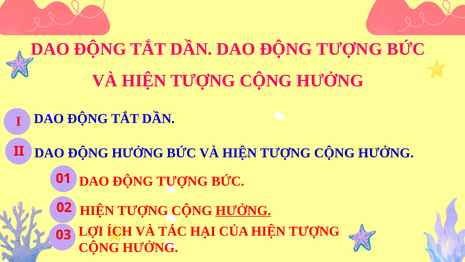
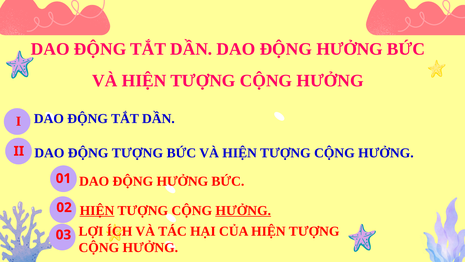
DẦN DAO ĐỘNG TƯỢNG: TƯỢNG -> HƯỞNG (350, 49)
ĐỘNG HƯỞNG: HƯỞNG -> TƯỢNG (137, 153)
01 DAO ĐỘNG TƯỢNG: TƯỢNG -> HƯỞNG (182, 181)
HIỆN underline: none -> present (97, 210)
